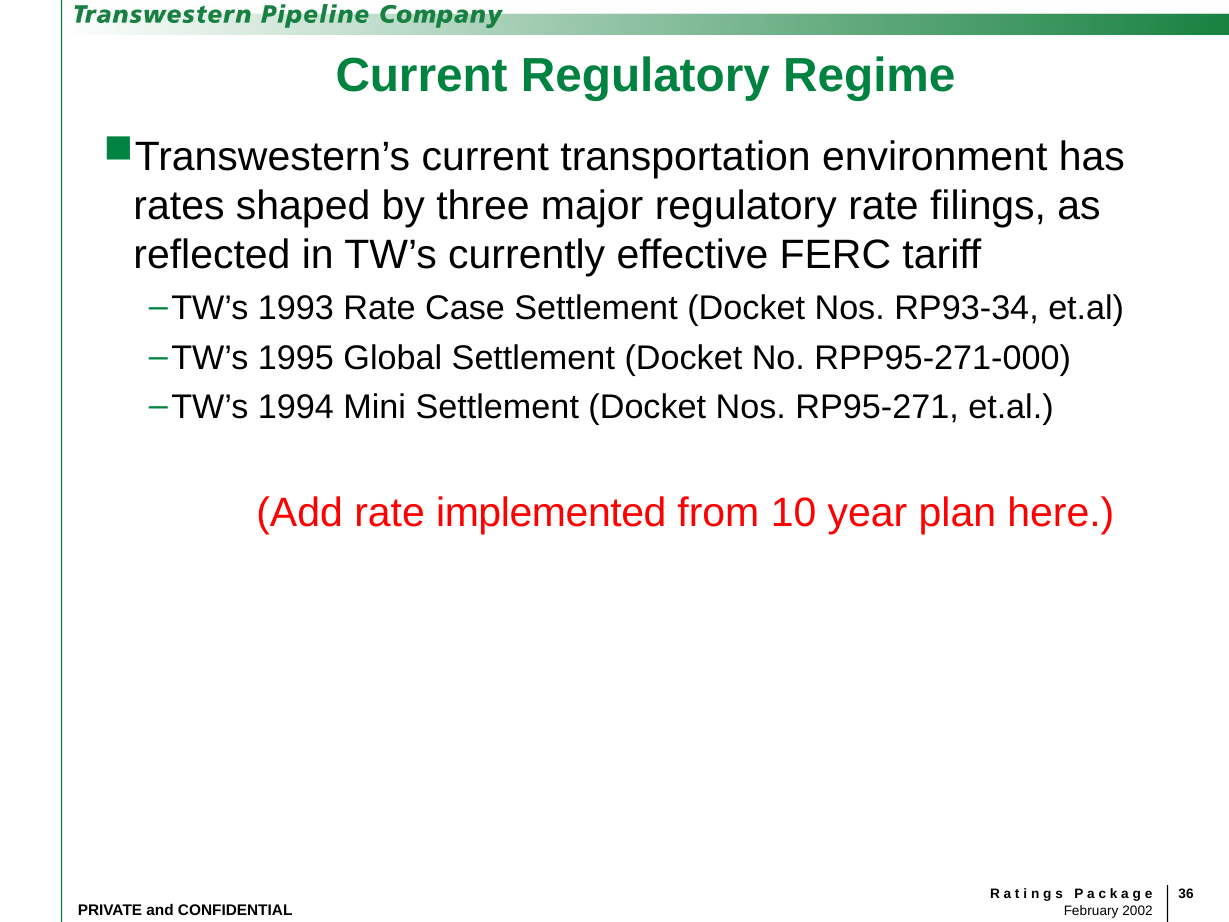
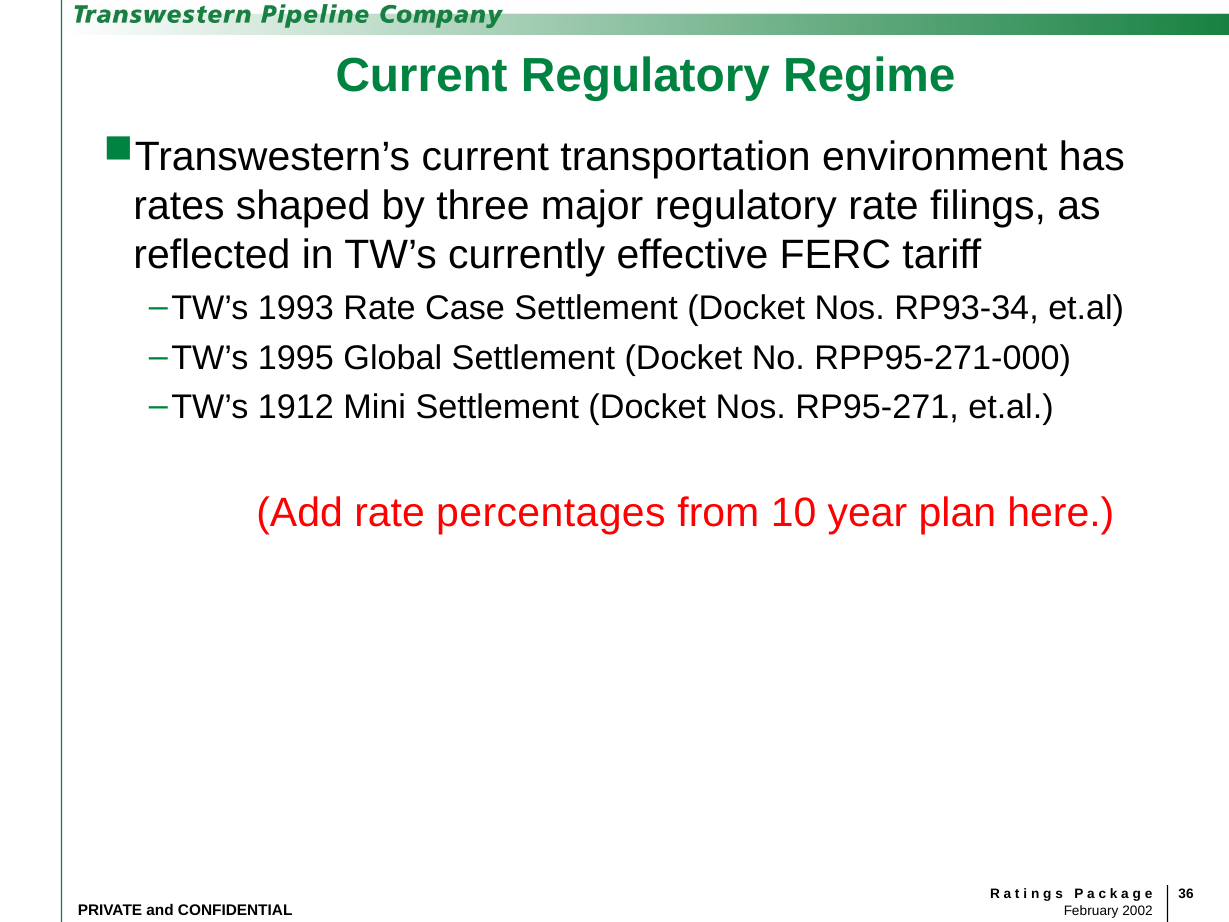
1994: 1994 -> 1912 (296, 407)
implemented: implemented -> percentages (551, 513)
